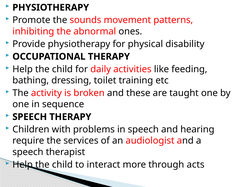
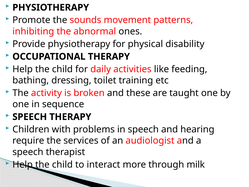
acts: acts -> milk (196, 164)
